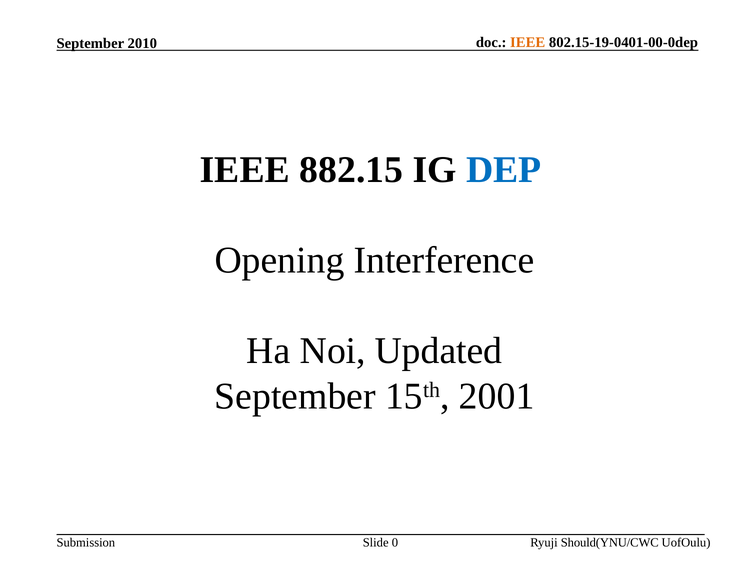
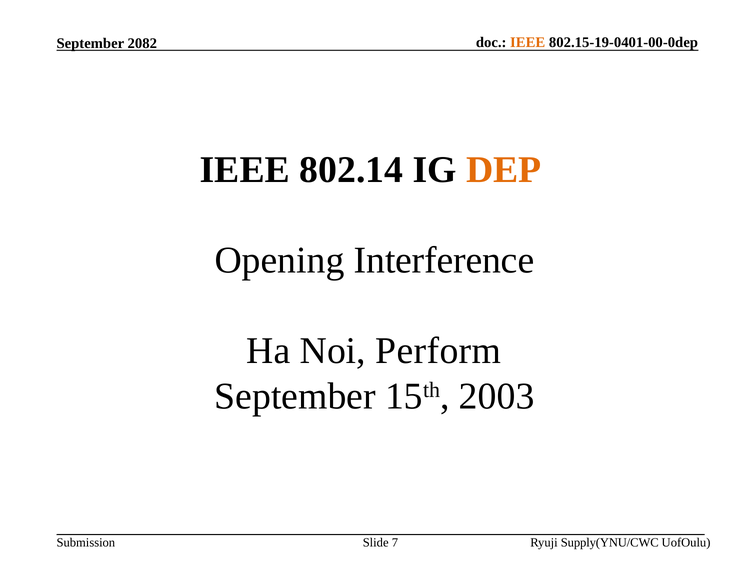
2010: 2010 -> 2082 (142, 43)
882.15: 882.15 -> 802.14 (351, 170)
DEP colour: blue -> orange (504, 170)
Updated: Updated -> Perform (438, 351)
2001: 2001 -> 2003 (497, 396)
Should(YNU/CWC: Should(YNU/CWC -> Supply(YNU/CWC (610, 543)
0: 0 -> 7 (395, 543)
